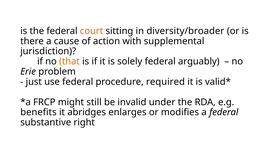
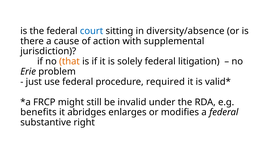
court colour: orange -> blue (92, 31)
diversity/broader: diversity/broader -> diversity/absence (185, 31)
arguably: arguably -> litigation (199, 61)
